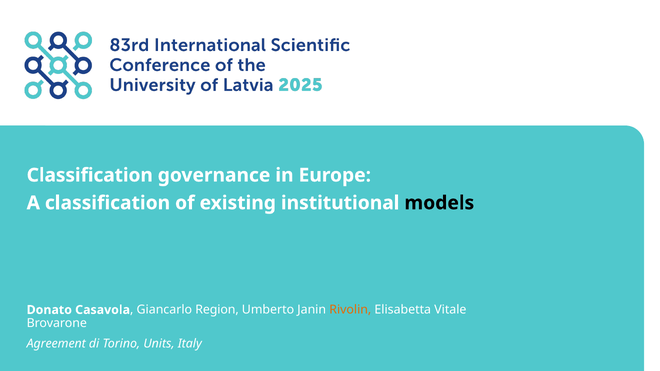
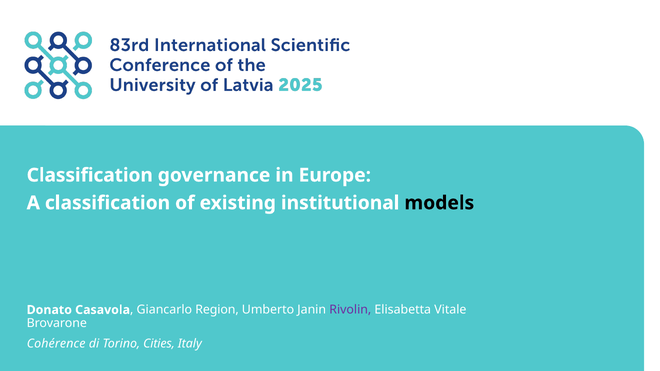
Rivolin colour: orange -> purple (350, 310)
Agreement: Agreement -> Cohérence (56, 344)
Units: Units -> Cities (159, 344)
